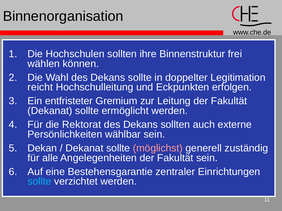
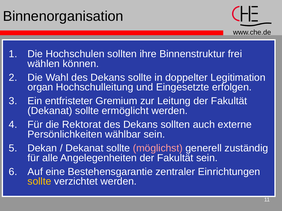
reicht: reicht -> organ (40, 87)
Eckpunkten: Eckpunkten -> Eingesetzte (183, 87)
sollte colour: light blue -> yellow (39, 182)
